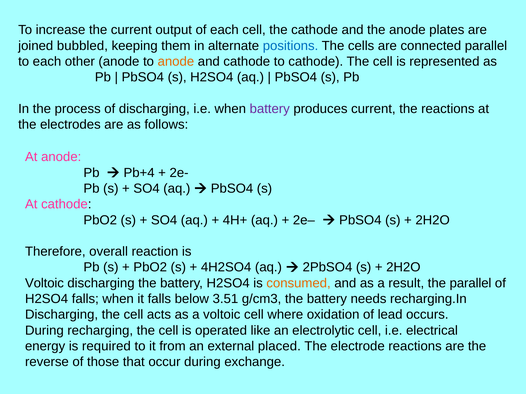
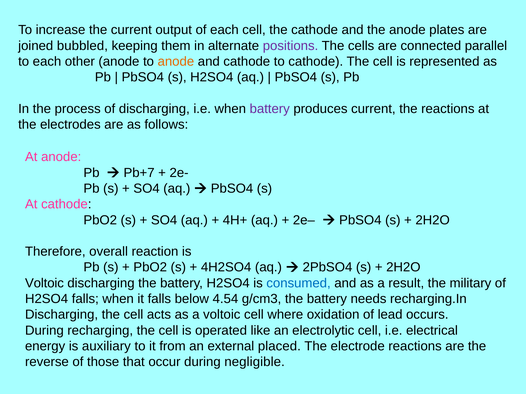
positions colour: blue -> purple (291, 46)
Pb+4: Pb+4 -> Pb+7 (139, 173)
consumed colour: orange -> blue (299, 283)
the parallel: parallel -> military (470, 283)
3.51: 3.51 -> 4.54 (225, 299)
required: required -> auxiliary (106, 347)
exchange: exchange -> negligible (255, 362)
